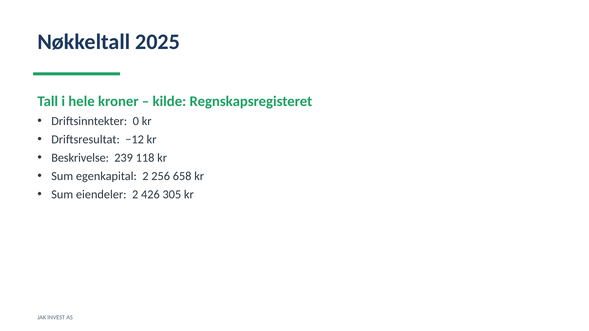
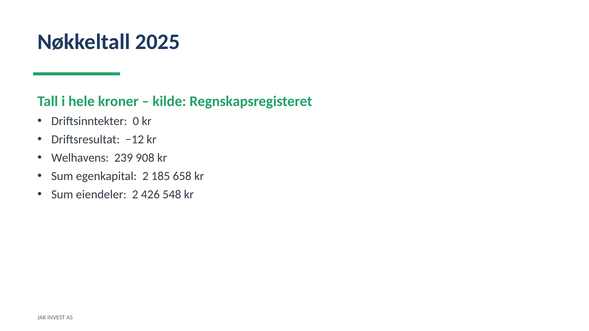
Beskrivelse: Beskrivelse -> Welhavens (80, 158)
118: 118 -> 908 (145, 158)
256: 256 -> 185 (161, 176)
305: 305 -> 548 (172, 195)
